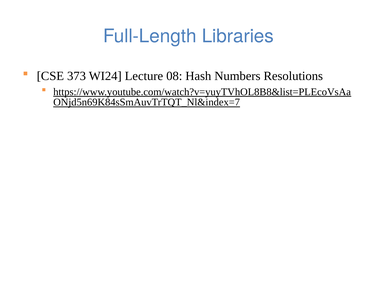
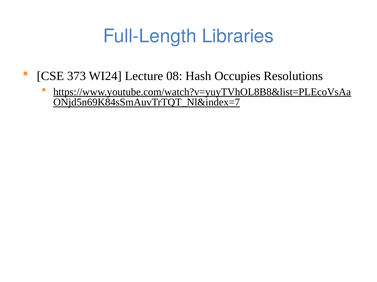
Numbers: Numbers -> Occupies (237, 76)
